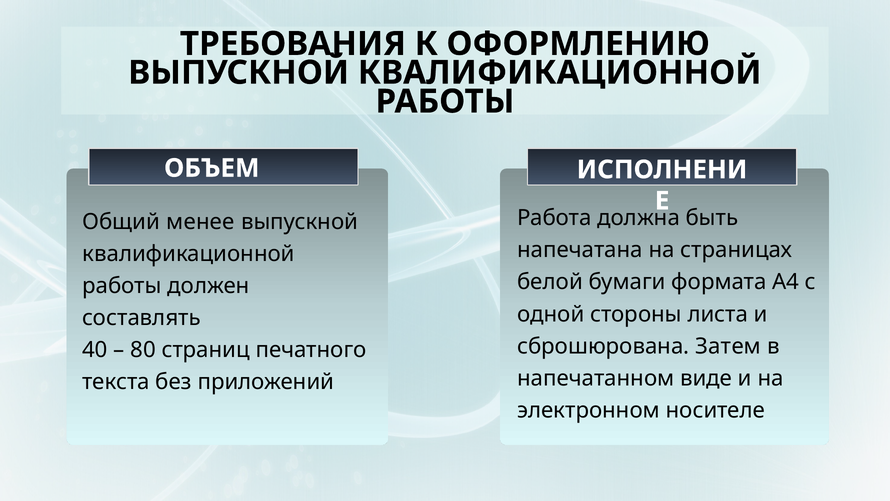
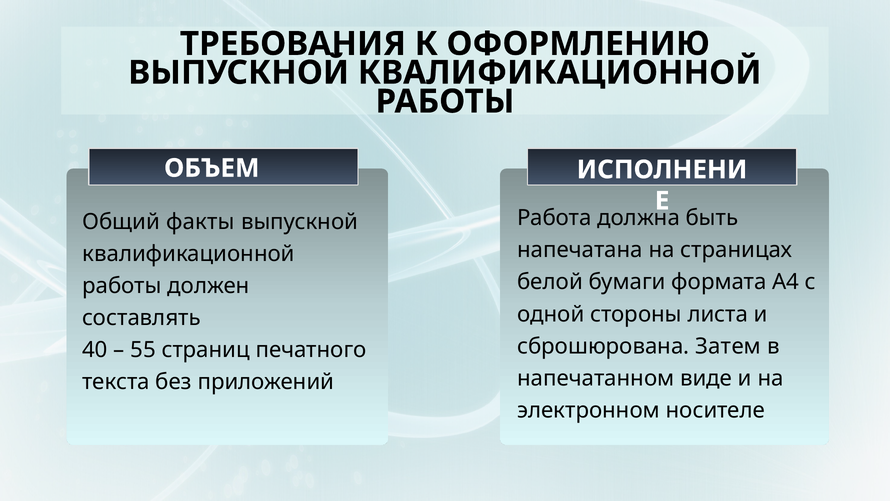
менее: менее -> факты (200, 222)
80: 80 -> 55 (143, 350)
